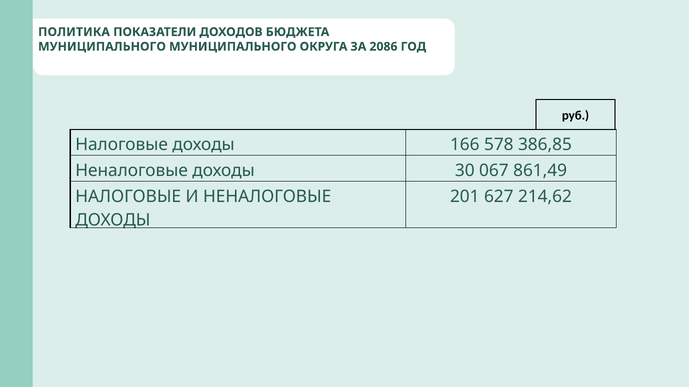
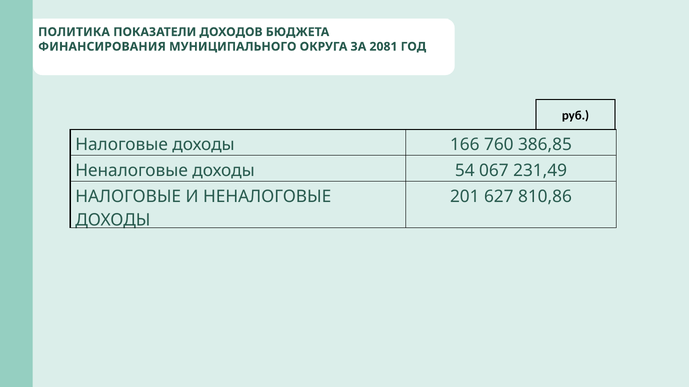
МУНИЦИПАЛЬНОГО: МУНИЦИПАЛЬНОГО -> ФИНАНСИРОВАНИЯ (102, 47)
2086: 2086 -> 2081 (383, 47)
578: 578 -> 760 (499, 145)
30: 30 -> 54 (465, 171)
861,49: 861,49 -> 231,49 (540, 171)
214,62: 214,62 -> 810,86 (545, 197)
